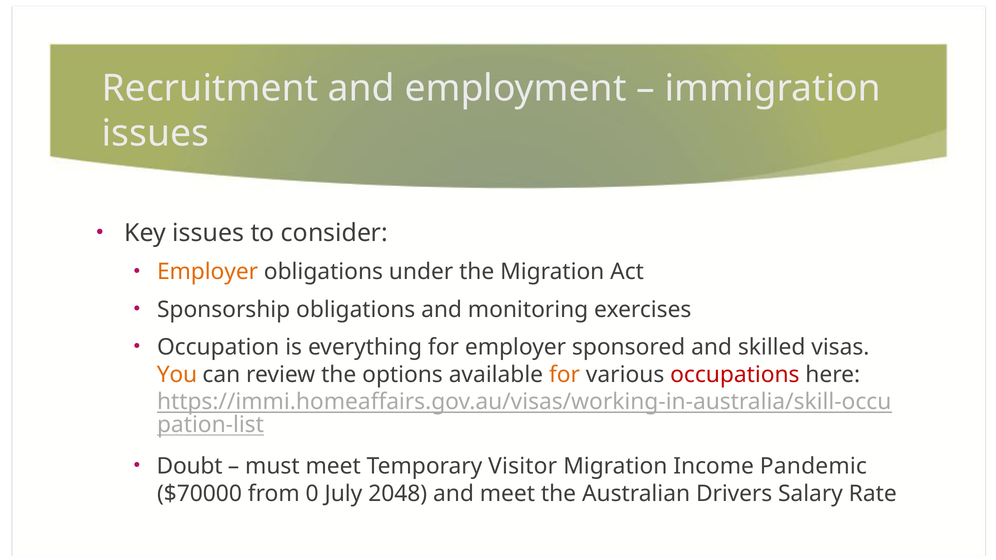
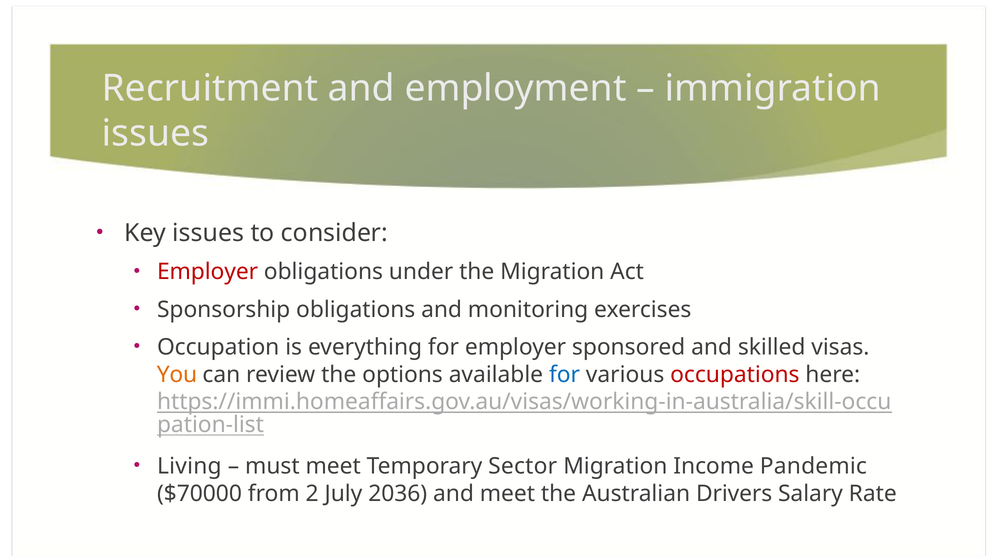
Employer colour: orange -> red (208, 272)
for colour: orange -> blue (565, 375)
Doubt: Doubt -> Living (189, 466)
Visitor: Visitor -> Sector (523, 466)
0: 0 -> 2 (312, 494)
2048: 2048 -> 2036 (398, 494)
